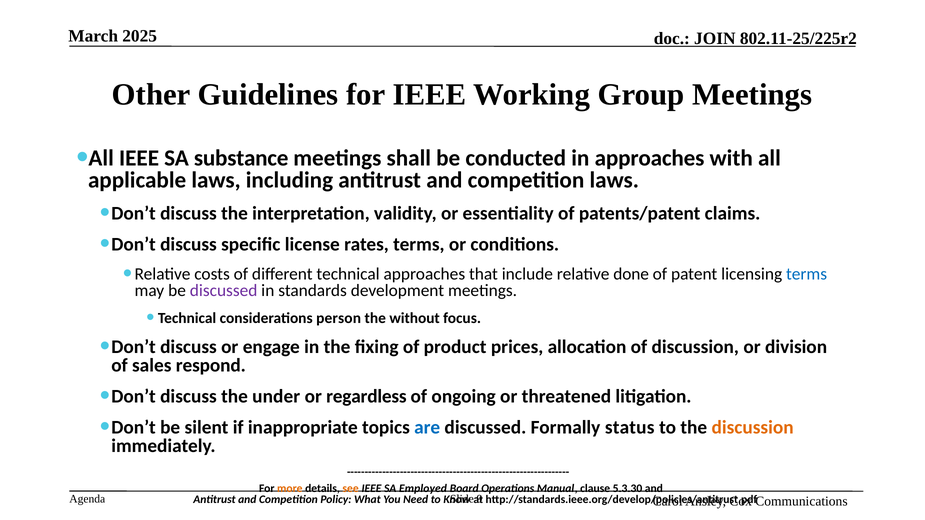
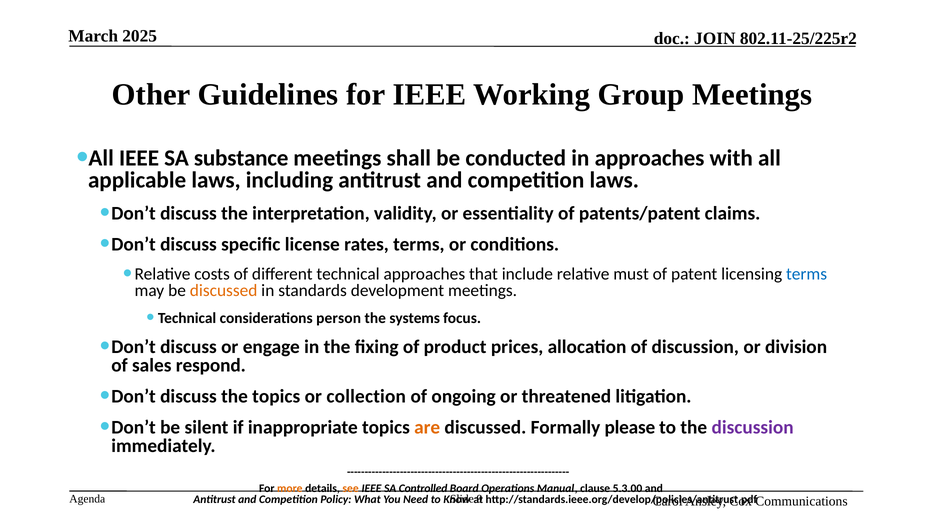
done: done -> must (631, 274)
discussed colour: purple -> orange (224, 291)
without: without -> systems (415, 318)
the under: under -> topics (276, 397)
regardless: regardless -> collection (366, 397)
are colour: blue -> orange (427, 428)
status: status -> please (630, 428)
discussion colour: orange -> purple (753, 428)
Employed: Employed -> Controlled (423, 489)
5.3.30: 5.3.30 -> 5.3.00 (627, 489)
